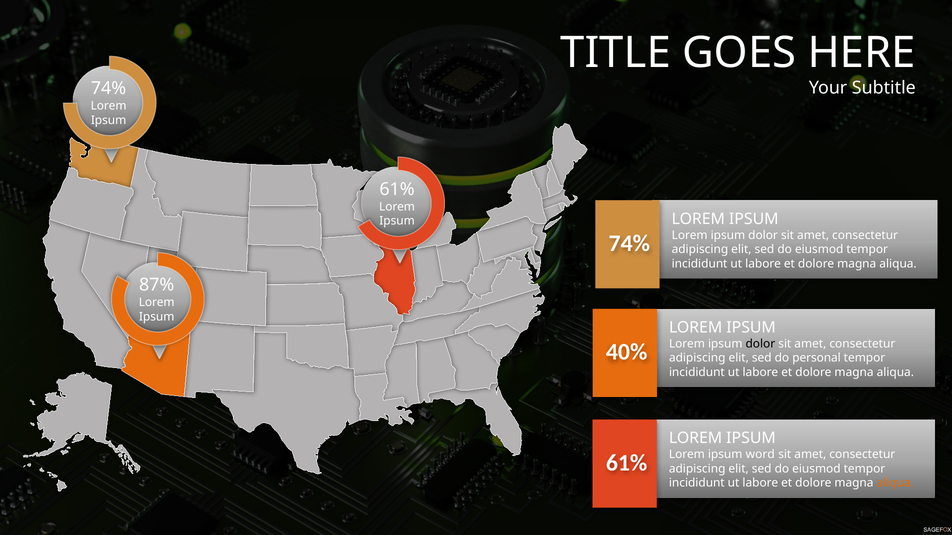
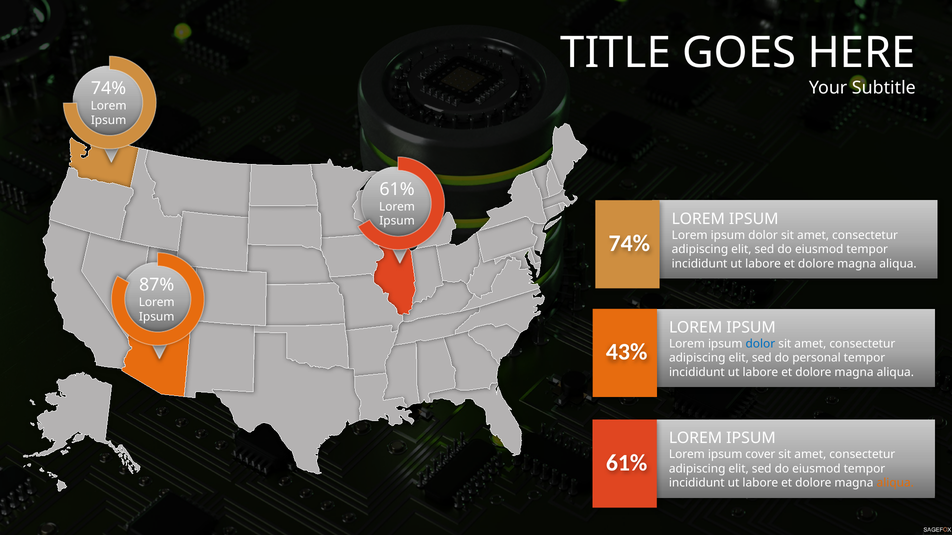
dolor colour: black -> blue (760, 344)
40%: 40% -> 43% (627, 352)
word: word -> cover (760, 455)
